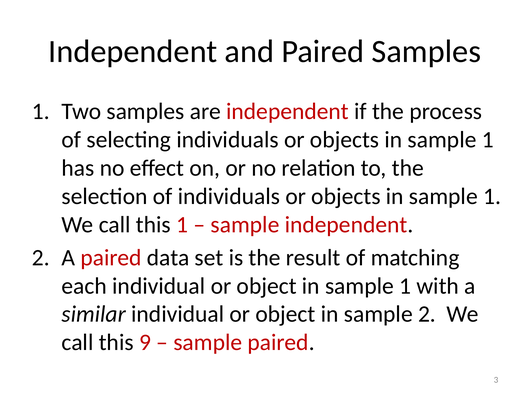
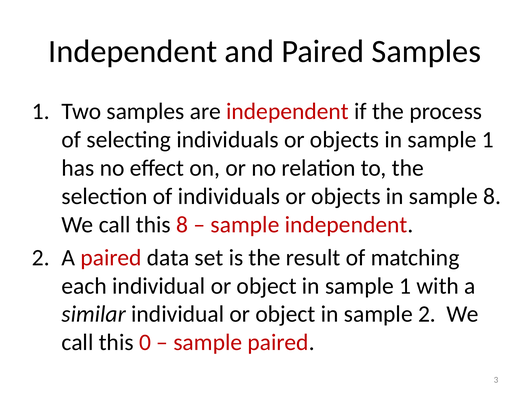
1: 1 -> 8 (492, 196)
this 1: 1 -> 8 (182, 224)
9: 9 -> 0 (145, 342)
